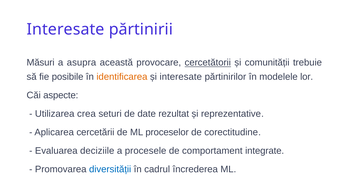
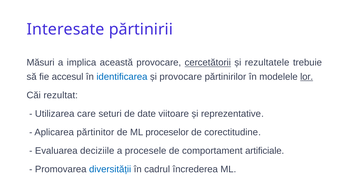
asupra: asupra -> implica (82, 63)
comunității: comunității -> rezultatele (267, 63)
posibile: posibile -> accesul (68, 77)
identificarea colour: orange -> blue (122, 77)
și interesate: interesate -> provocare (181, 77)
lor underline: none -> present (307, 77)
aspecte: aspecte -> rezultat (61, 95)
crea: crea -> care (86, 114)
rezultat: rezultat -> viitoare (174, 114)
cercetării: cercetării -> părtinitor (95, 133)
integrate: integrate -> artificiale (265, 151)
